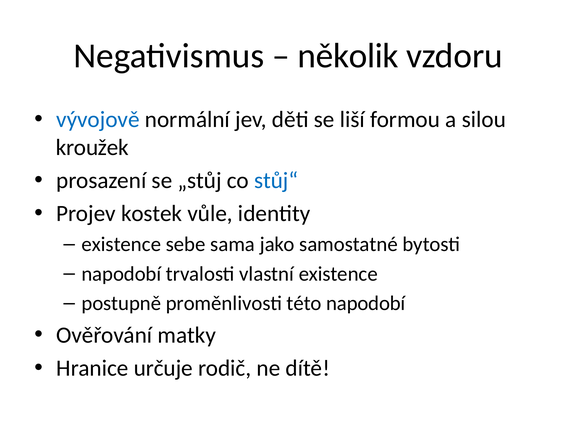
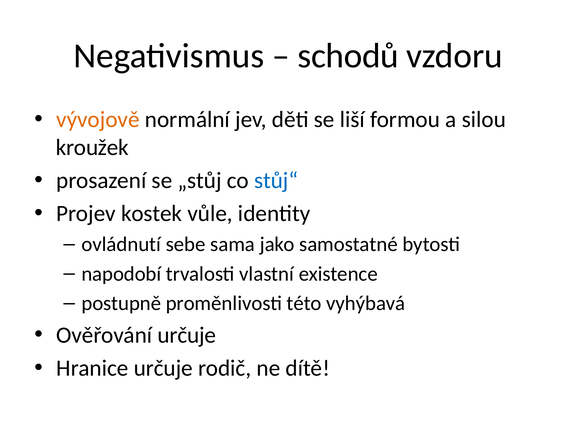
několik: několik -> schodů (348, 56)
vývojově colour: blue -> orange (98, 119)
existence: existence -> ovládnutí (121, 244)
této napodobí: napodobí -> vyhýbavá (366, 303)
Ověřování matky: matky -> určuje (187, 335)
